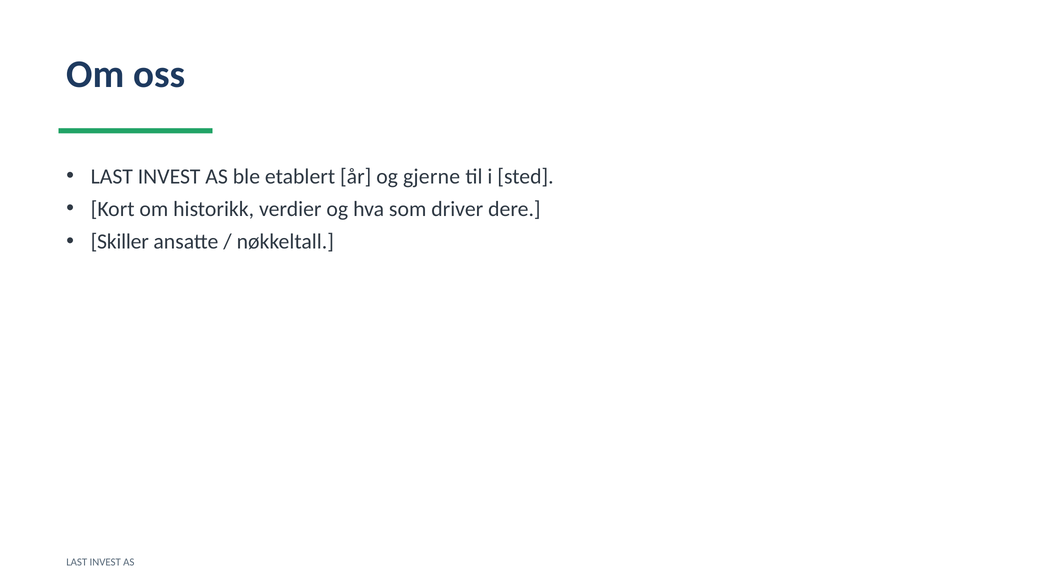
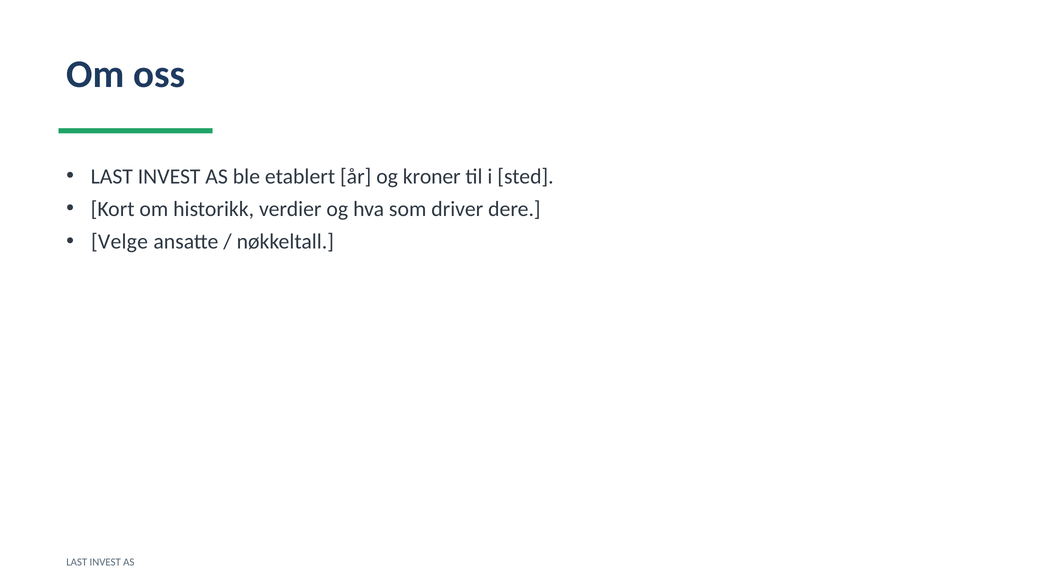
gjerne: gjerne -> kroner (432, 176)
Skiller: Skiller -> Velge (120, 242)
